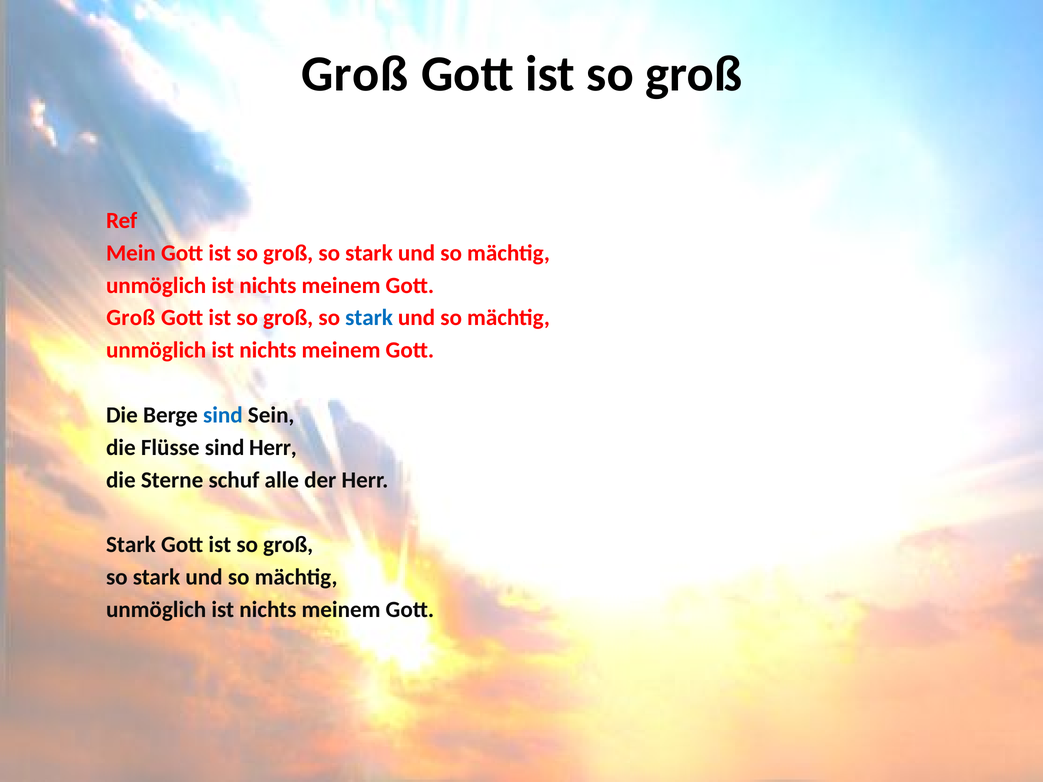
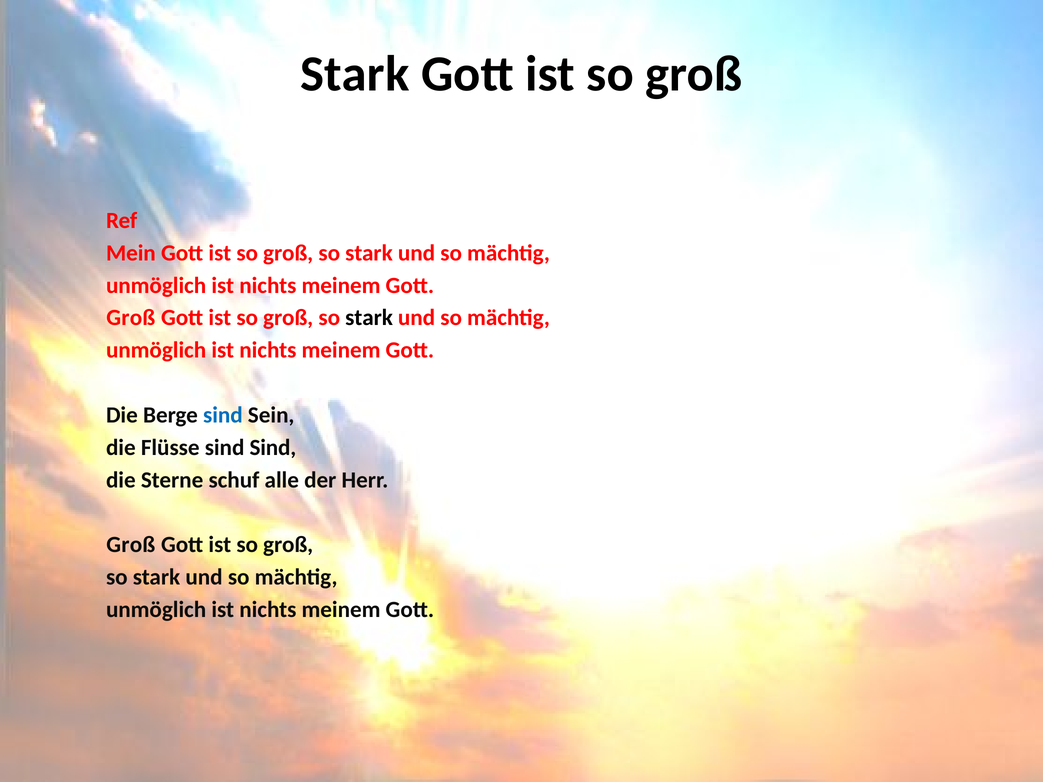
Groß: Groß -> Stark (355, 74)
stark colour: blue -> black (369, 318)
sind Herr: Herr -> Sind (273, 448)
Stark: Stark -> Groß (131, 545)
